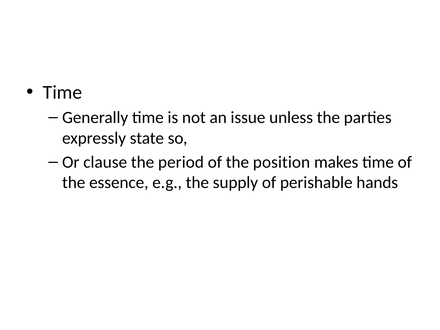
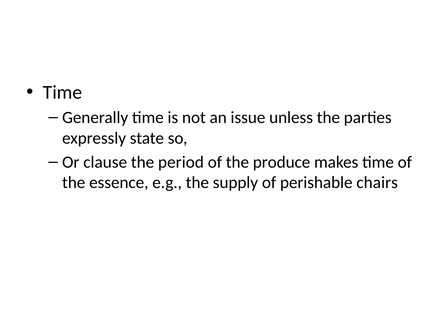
position: position -> produce (282, 162)
hands: hands -> chairs (377, 183)
